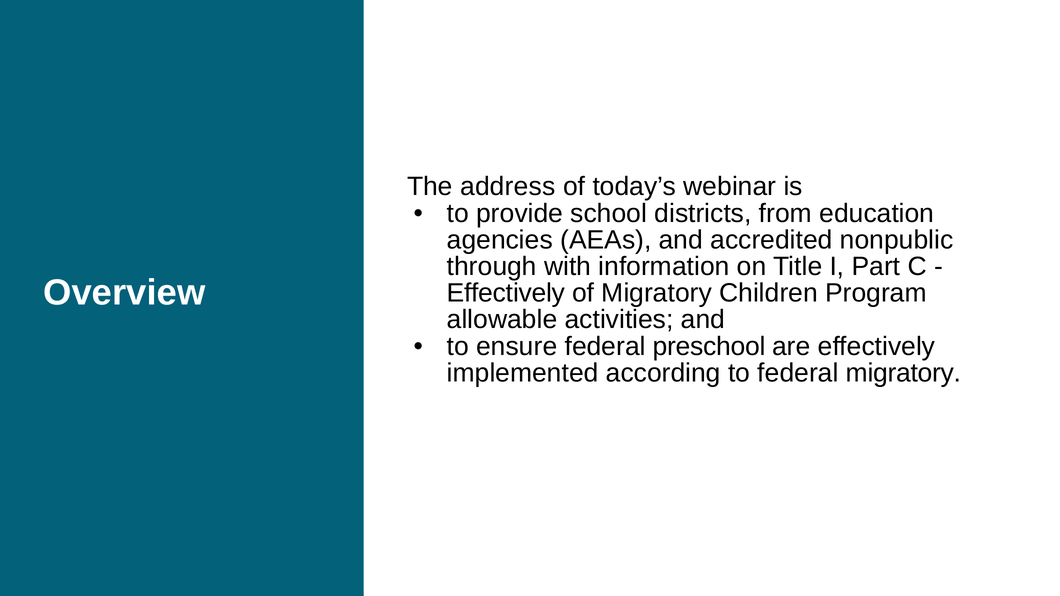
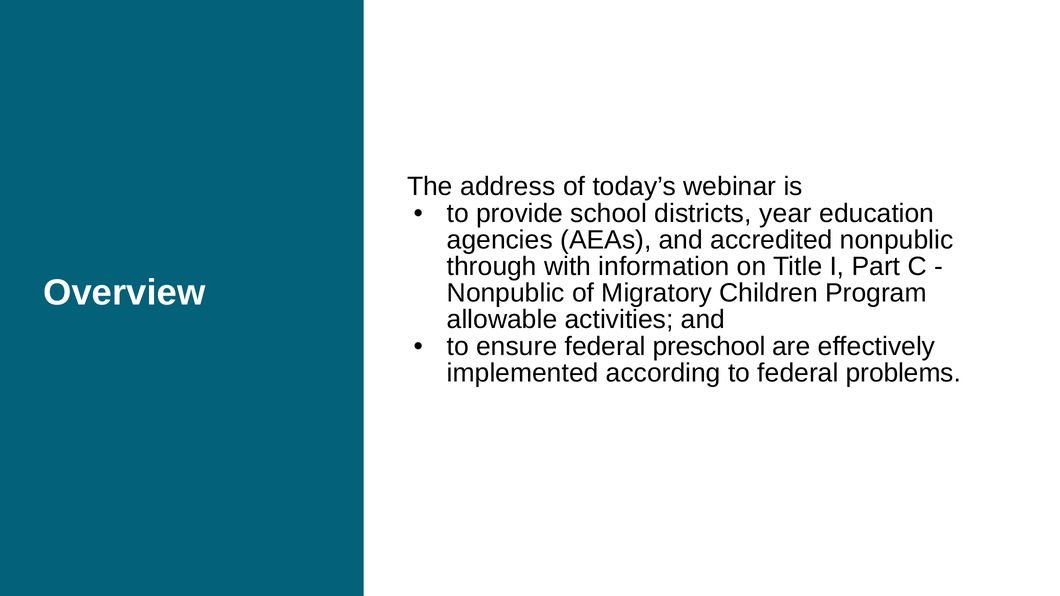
from: from -> year (785, 213)
Effectively: Effectively -> Nonpublic (506, 293)
federal migratory: migratory -> problems (903, 373)
